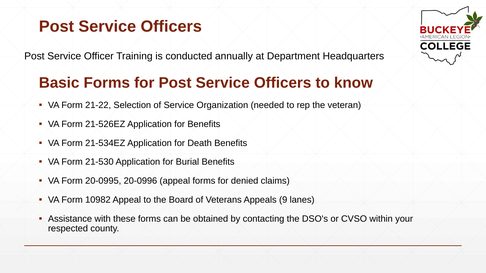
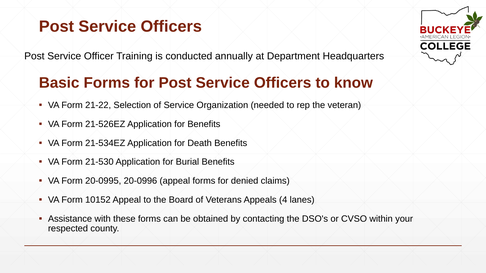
10982: 10982 -> 10152 (98, 200)
9: 9 -> 4 (283, 200)
